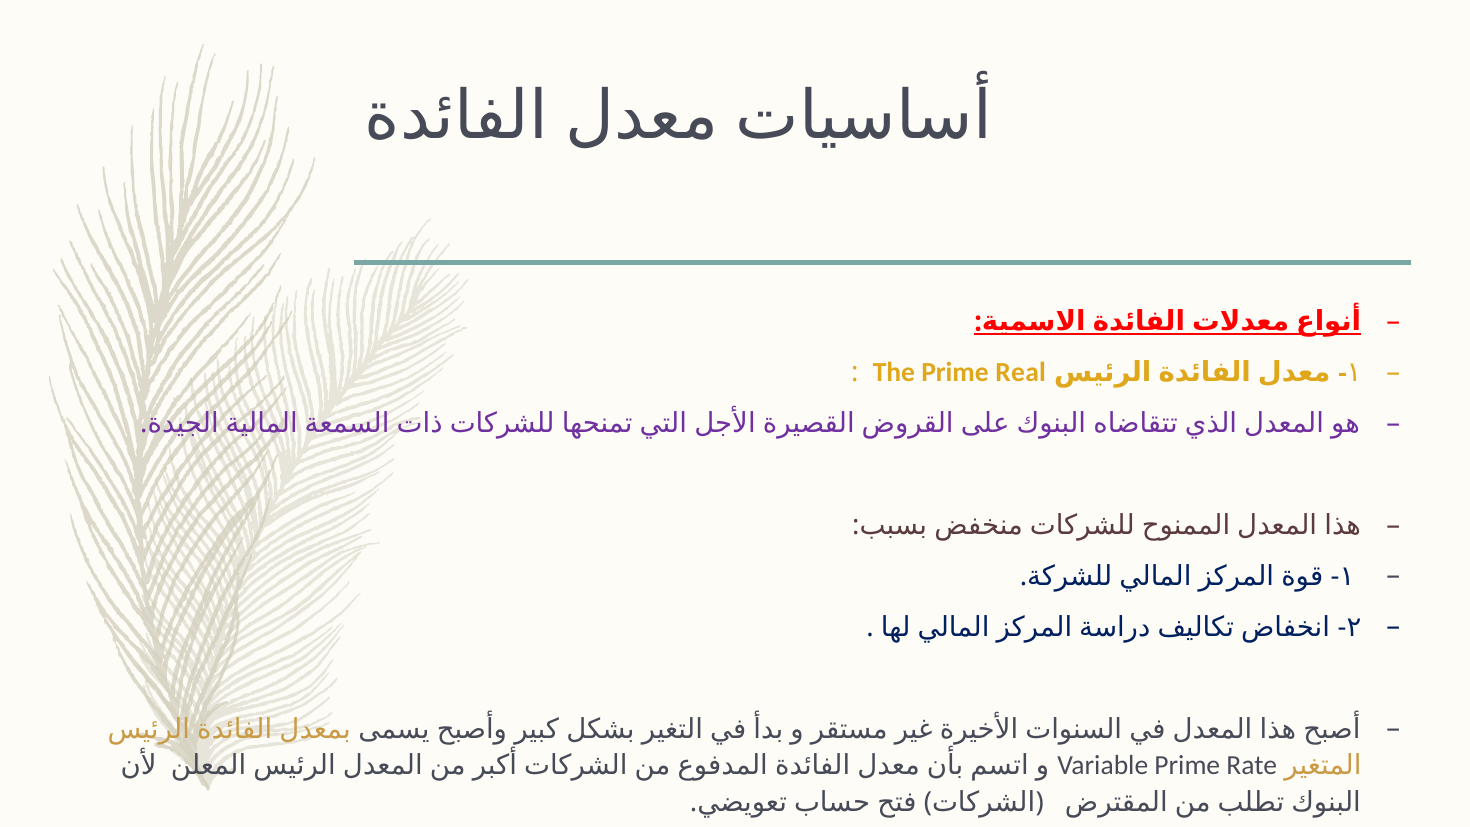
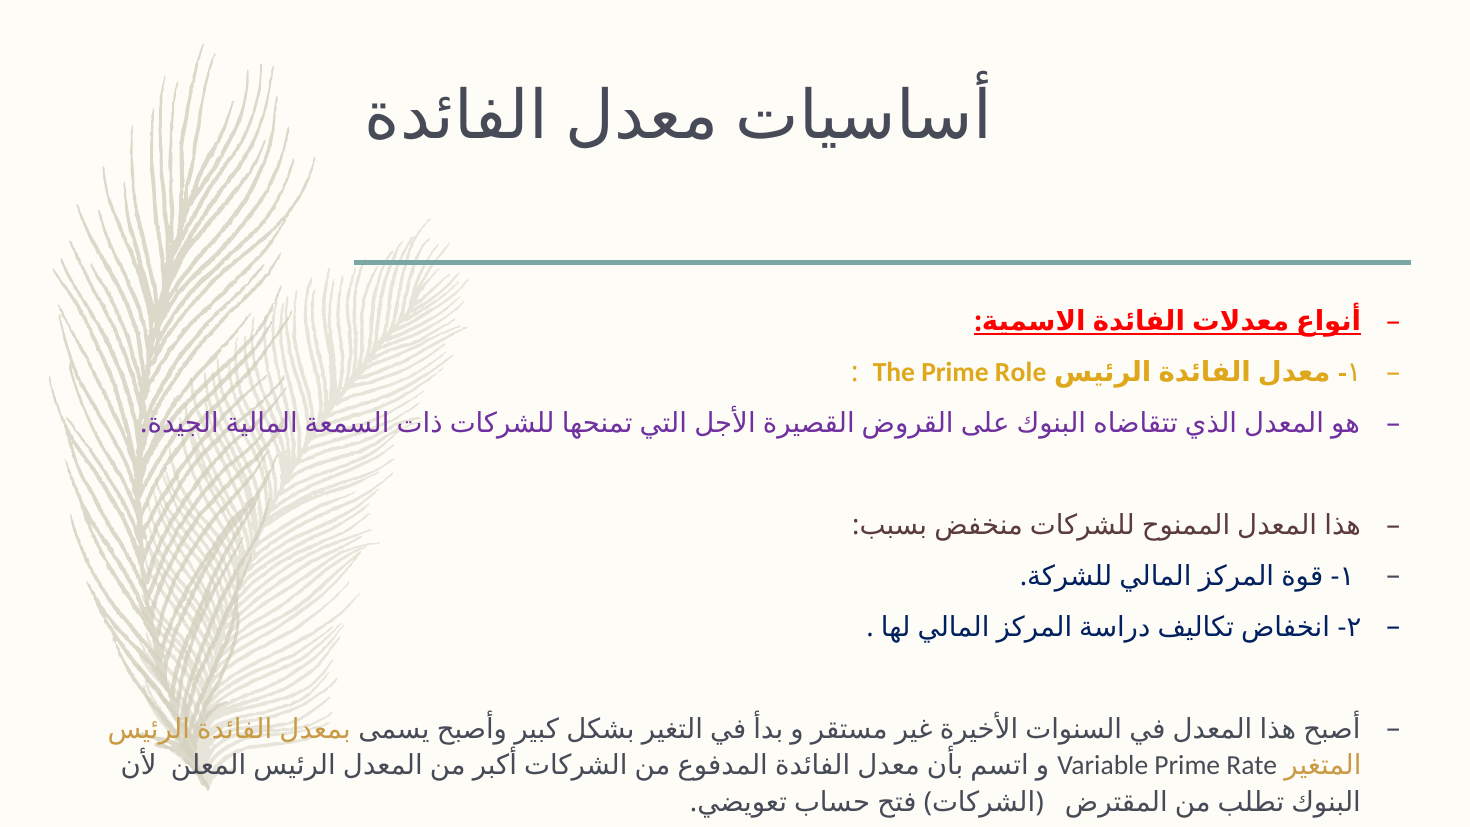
Real: Real -> Role (1021, 372)
